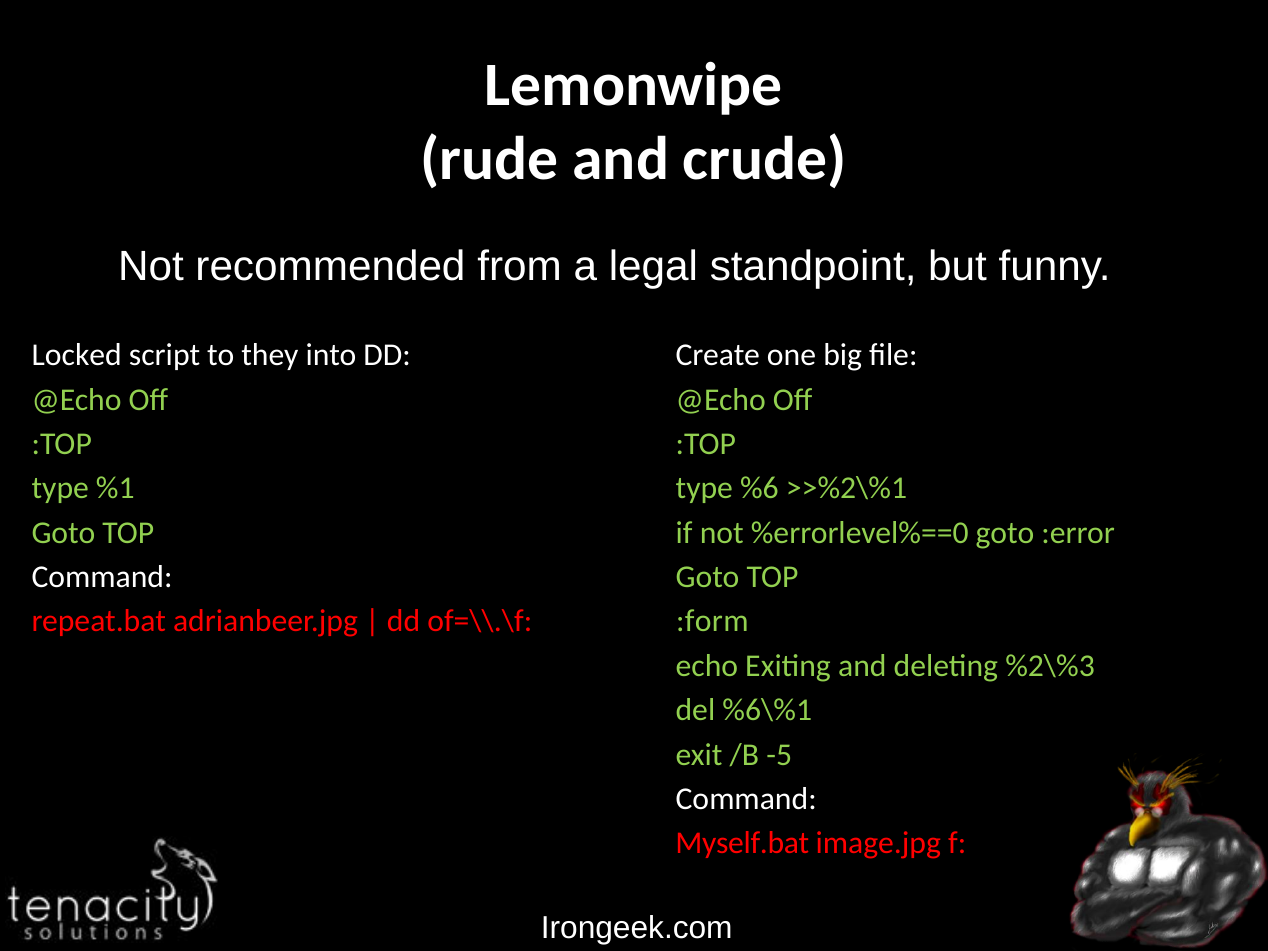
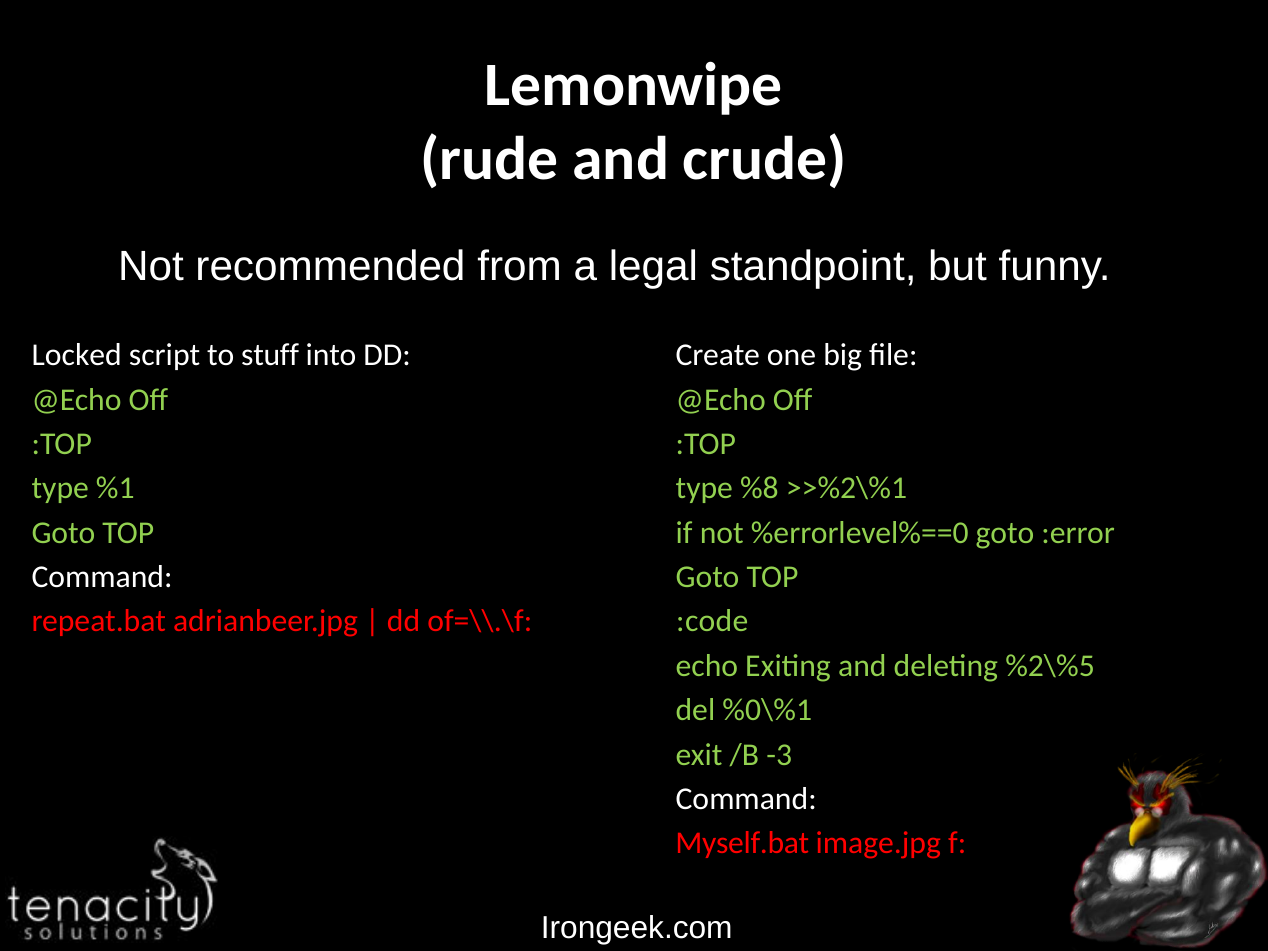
they: they -> stuff (270, 355)
%6: %6 -> %8 (759, 488)
:form: :form -> :code (712, 621)
%2\%3: %2\%3 -> %2\%5 (1050, 666)
%6\%1: %6\%1 -> %0\%1 (767, 710)
-5: -5 -> -3 (779, 755)
